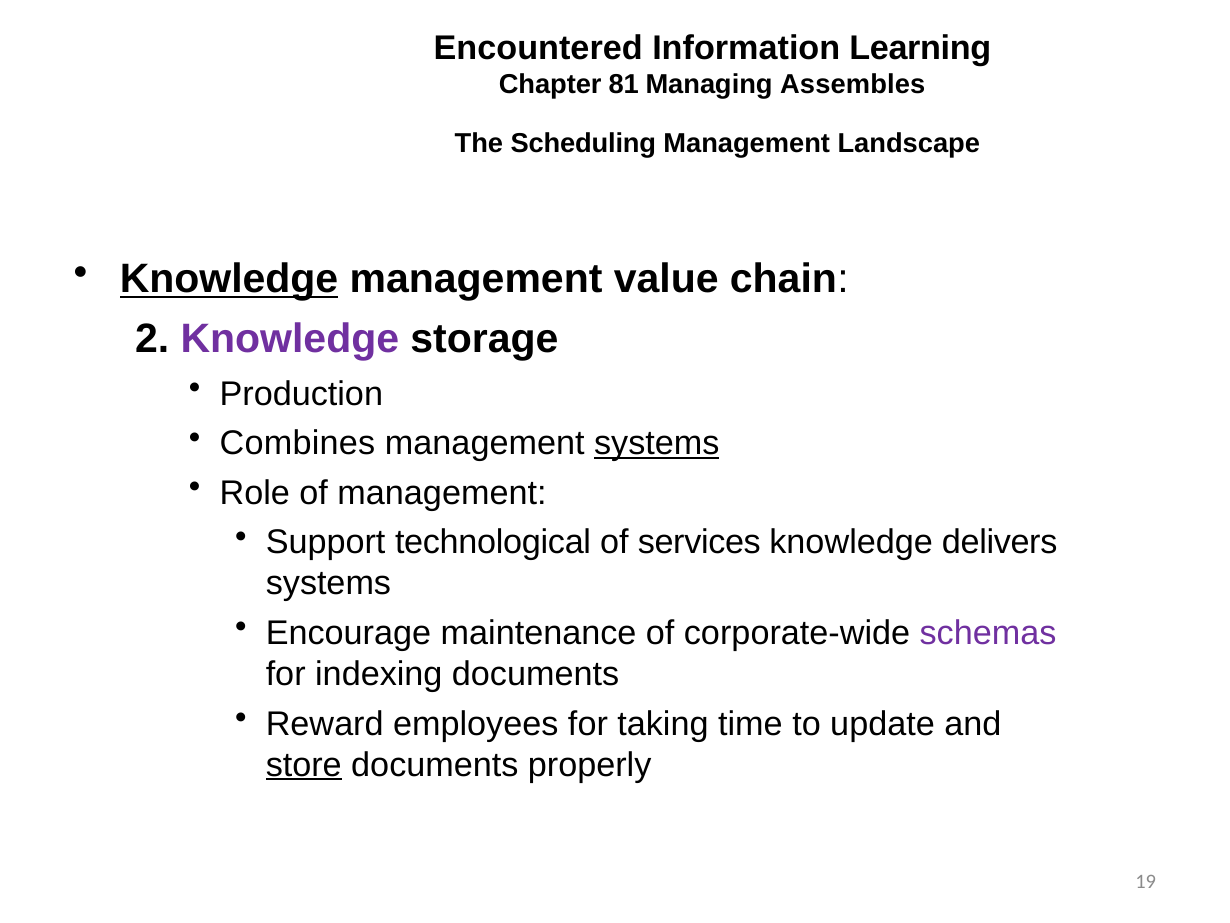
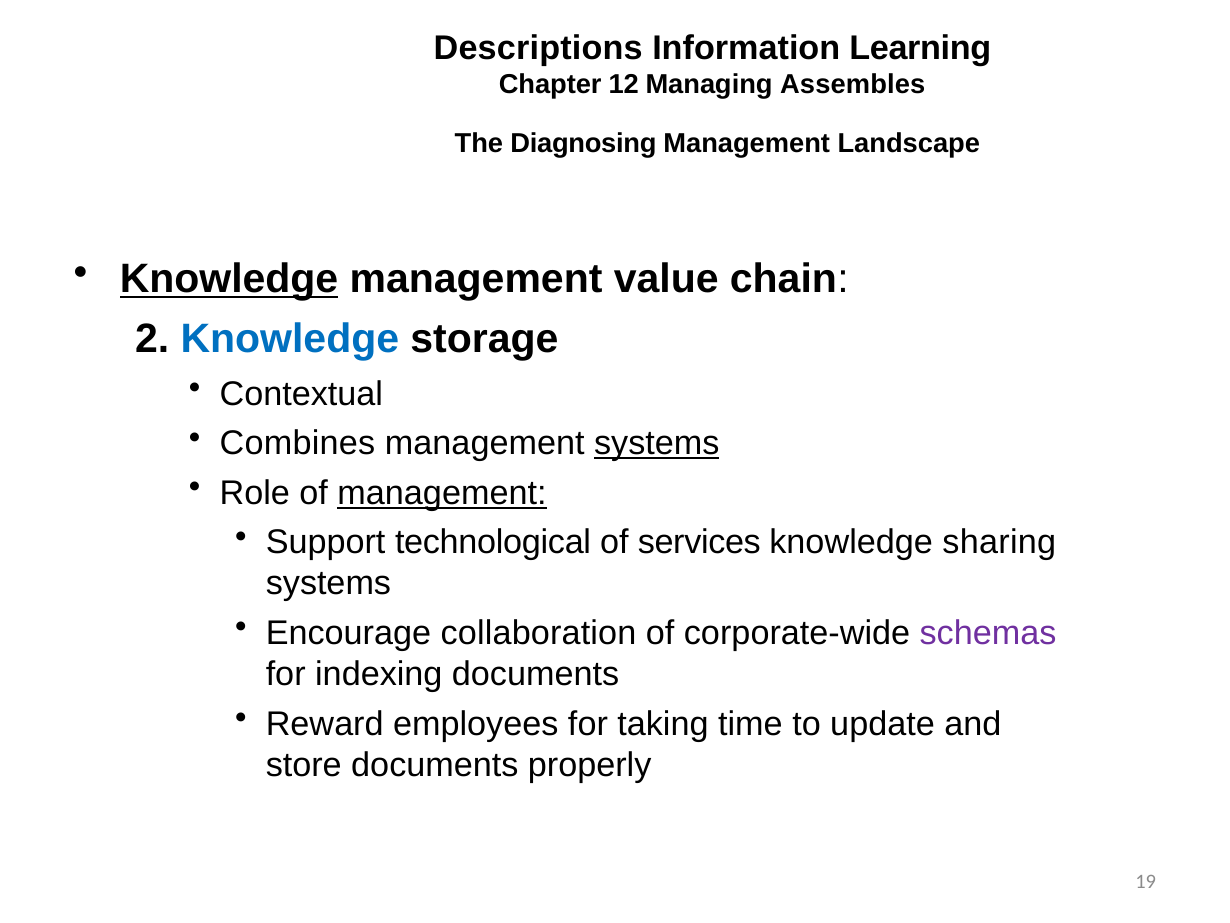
Encountered: Encountered -> Descriptions (538, 48)
81: 81 -> 12 (624, 85)
Scheduling: Scheduling -> Diagnosing (583, 143)
Knowledge colour: purple -> blue (290, 339)
Production: Production -> Contextual (301, 394)
management underline: none -> present (442, 493)
delivers: delivers -> sharing (999, 542)
maintenance: maintenance -> collaboration (539, 633)
store underline: present -> none (304, 764)
